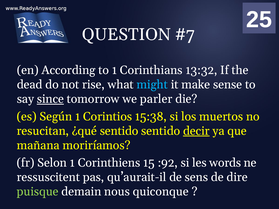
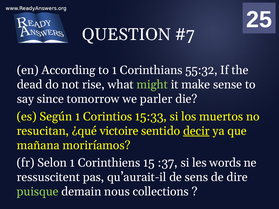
13:32: 13:32 -> 55:32 (201, 70)
might colour: light blue -> light green (152, 85)
since underline: present -> none (50, 99)
15:38: 15:38 -> 15:33 (151, 117)
¿qué sentido: sentido -> victoire (119, 131)
:92: :92 -> :37 (168, 163)
quiconque: quiconque -> collections (161, 192)
